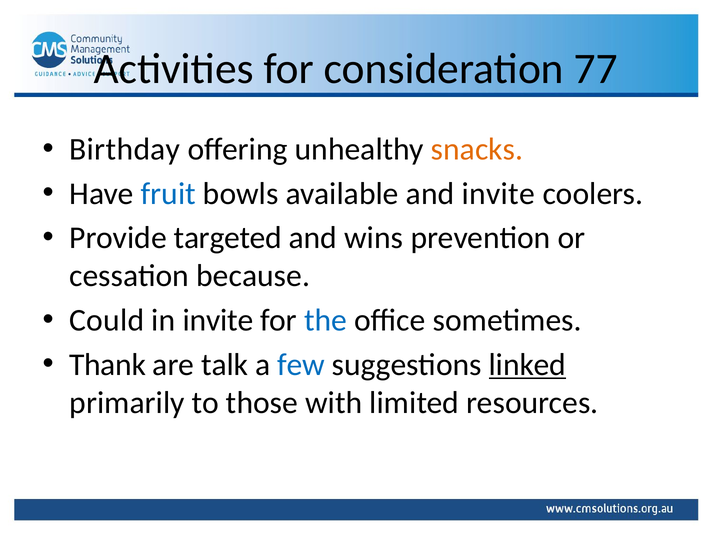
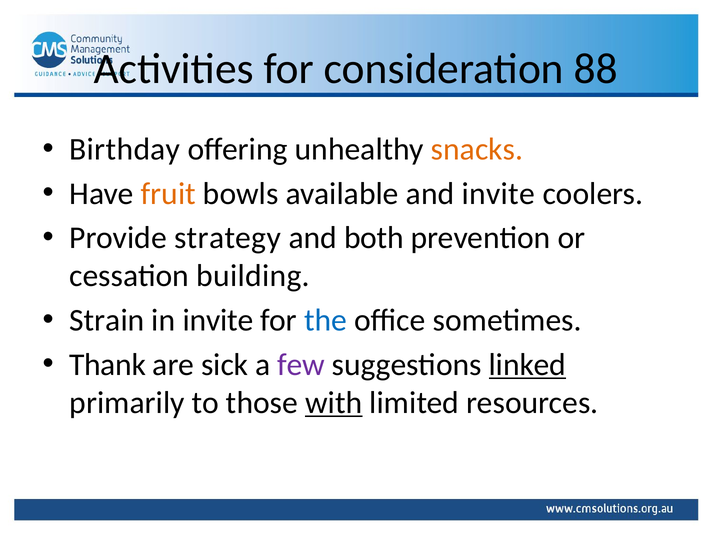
77: 77 -> 88 (596, 69)
fruit colour: blue -> orange (168, 194)
targeted: targeted -> strategy (228, 238)
wins: wins -> both (374, 238)
because: because -> building (253, 276)
Could: Could -> Strain (107, 320)
talk: talk -> sick (225, 365)
few colour: blue -> purple (301, 365)
with underline: none -> present (334, 403)
